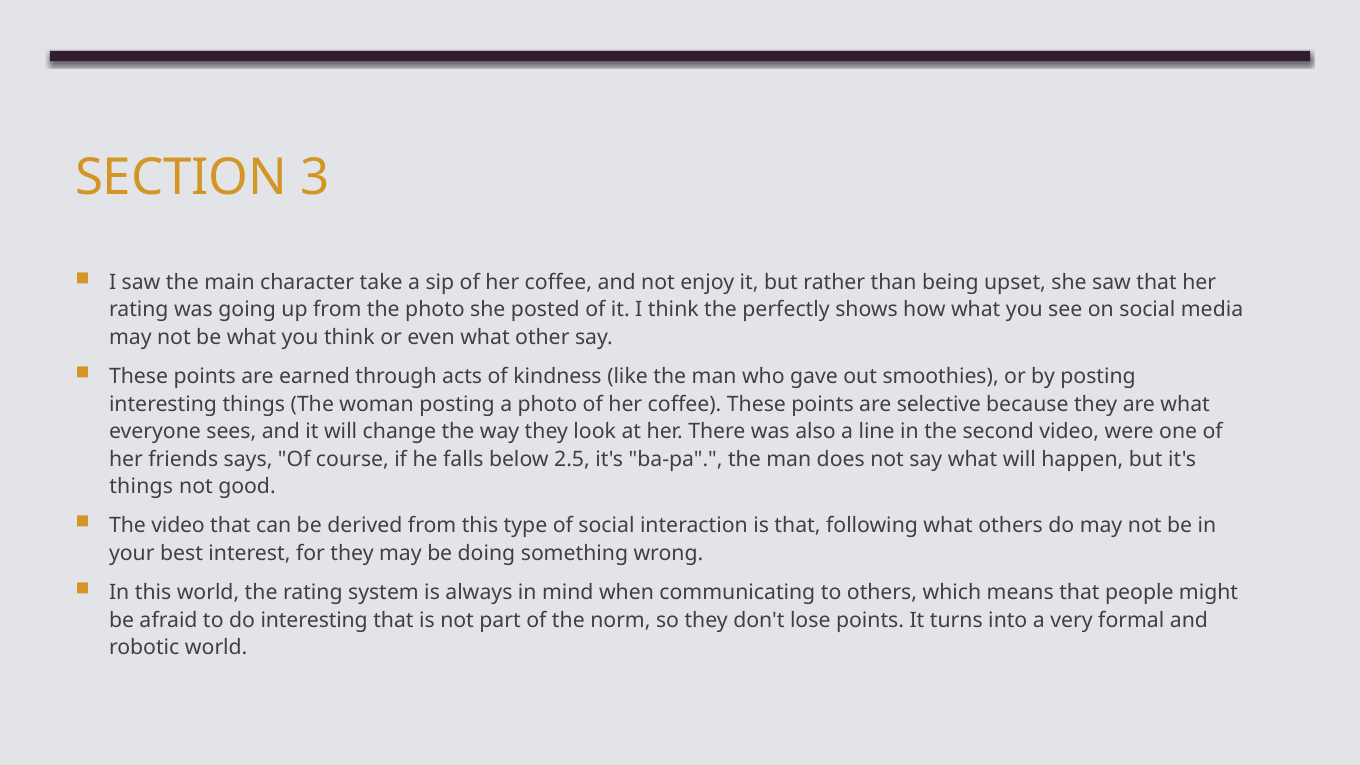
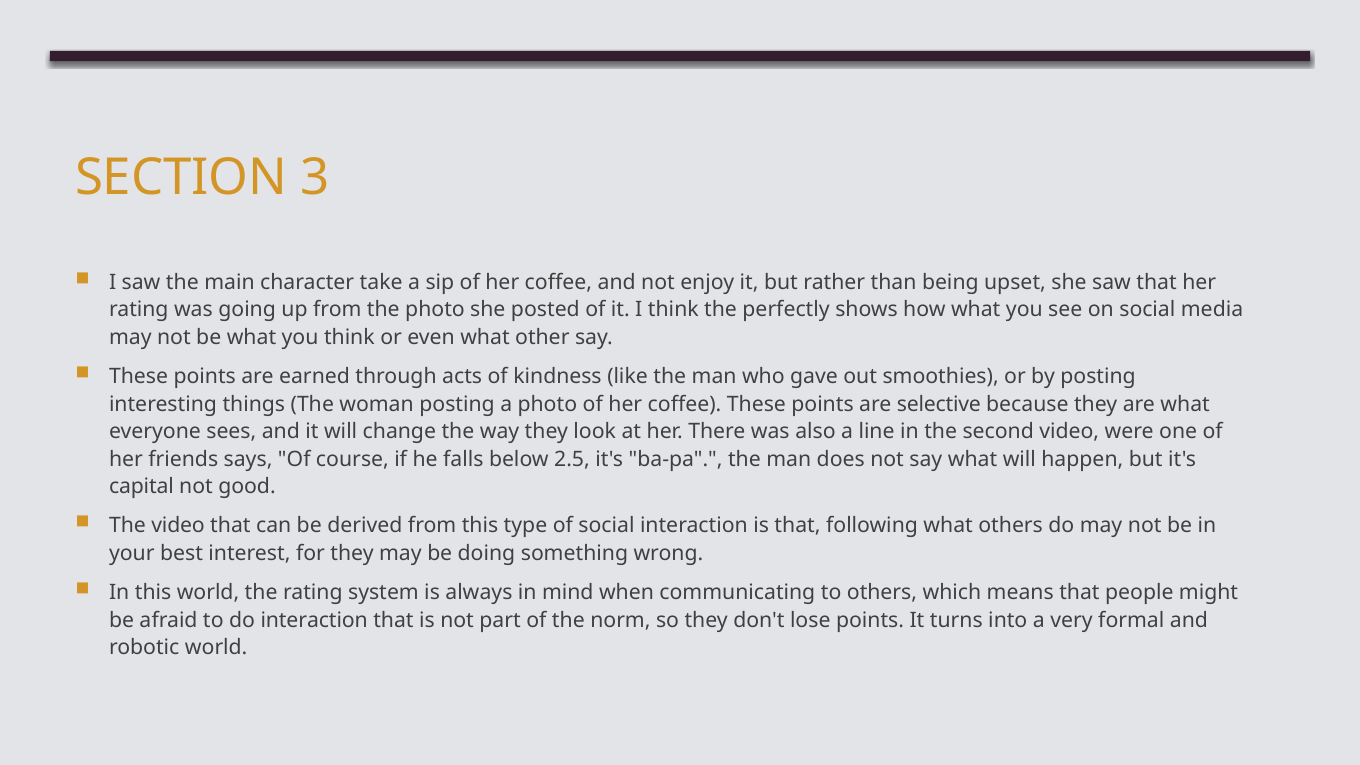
things: things -> capital (141, 487)
do interesting: interesting -> interaction (314, 620)
